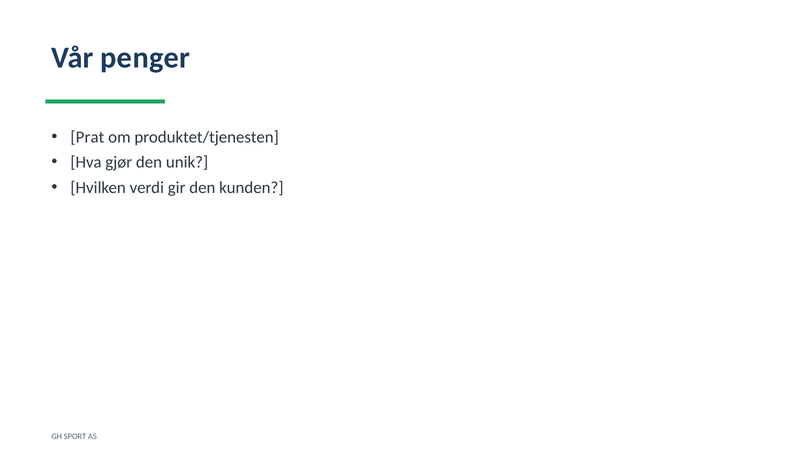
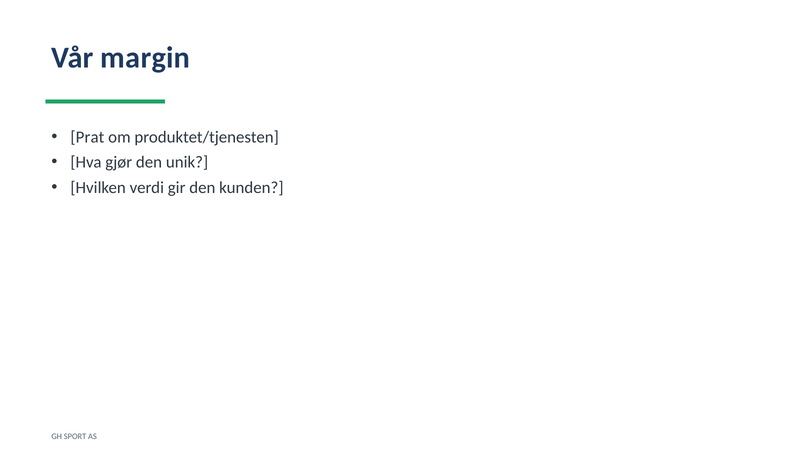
penger: penger -> margin (145, 58)
